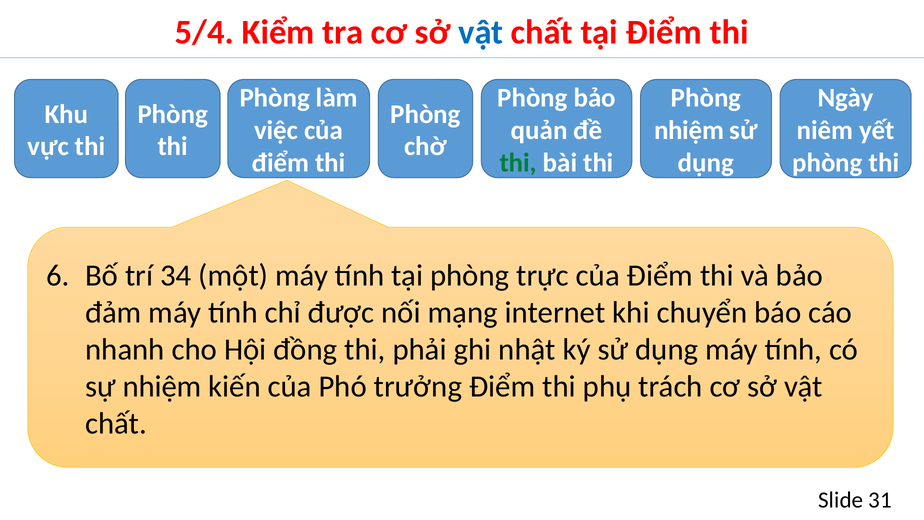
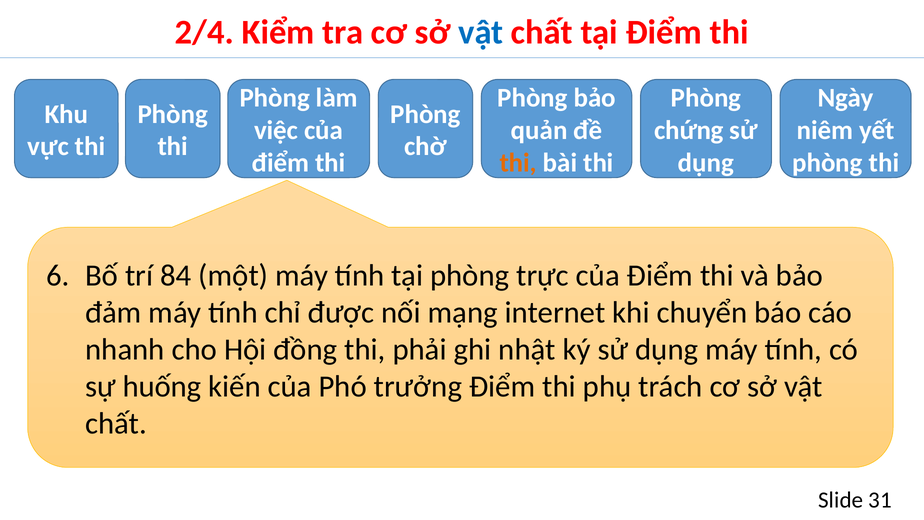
5/4: 5/4 -> 2/4 (204, 33)
nhiệm: nhiệm -> chứng (689, 130)
thi colour: green -> orange (518, 163)
34: 34 -> 84 (176, 275)
sự nhiệm: nhiệm -> huống (162, 386)
